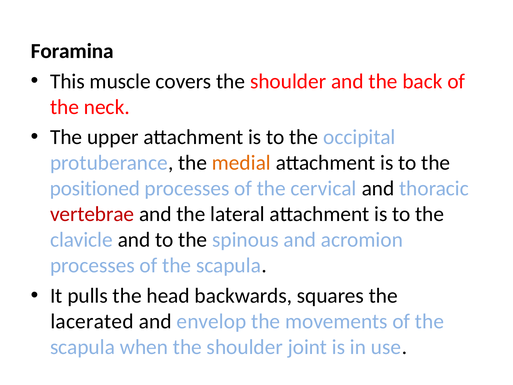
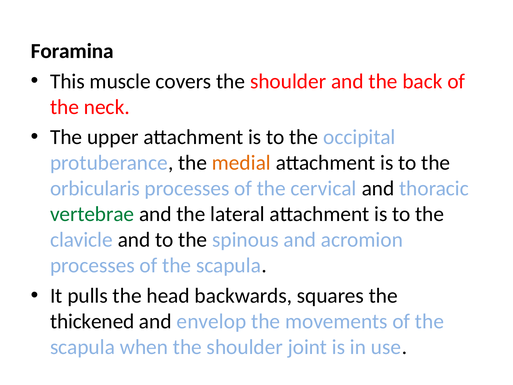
positioned: positioned -> orbicularis (95, 188)
vertebrae colour: red -> green (92, 214)
lacerated: lacerated -> thickened (92, 321)
